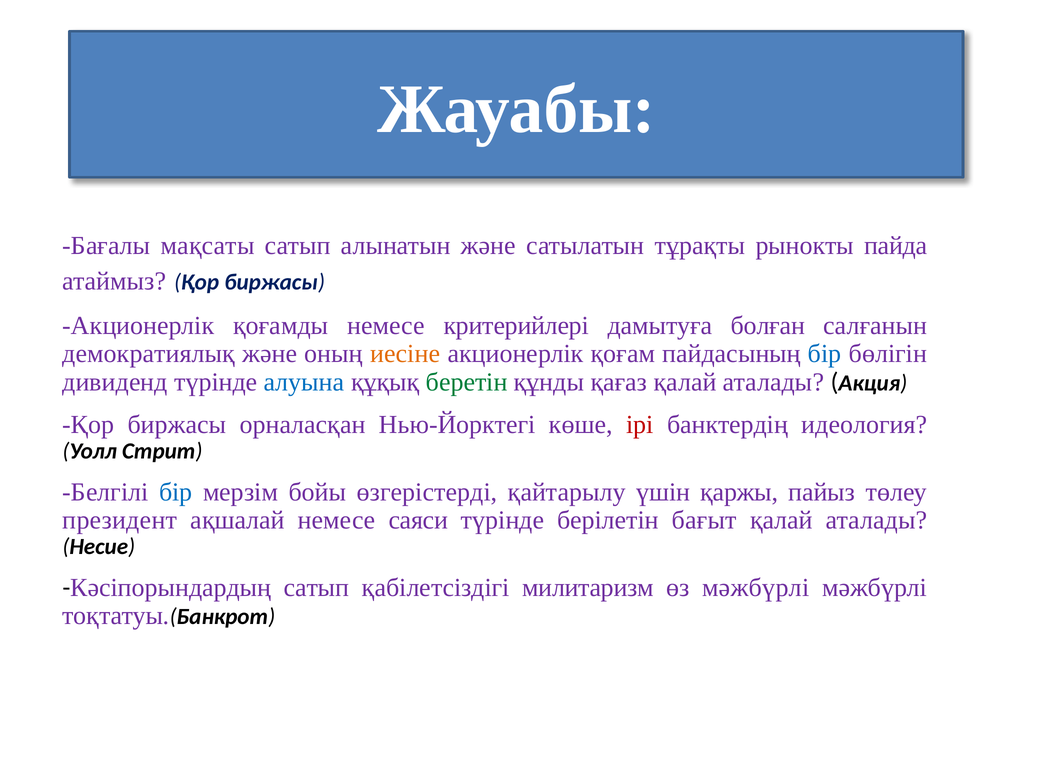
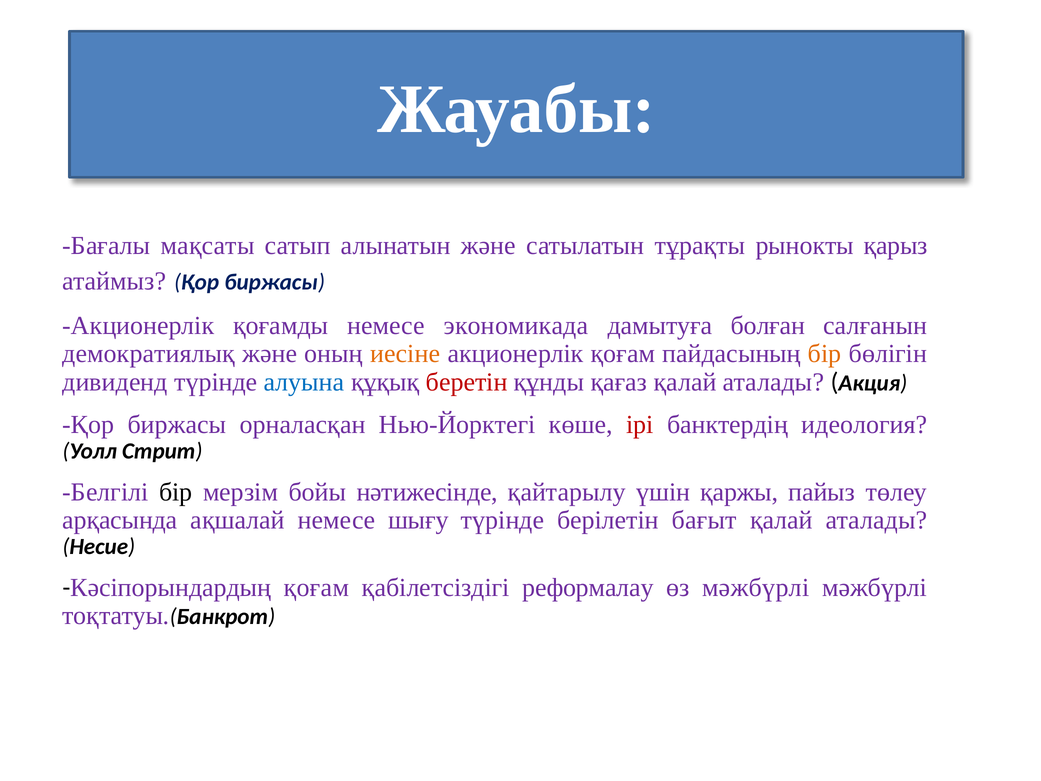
пайда: пайда -> қарыз (896, 246)
критерийлері: критерийлері -> экономикада (516, 326)
бір colour: blue -> orange (825, 354)
беретін colour: green -> red (467, 382)
бір colour: blue -> black (176, 492)
өзгерістерді: өзгерістерді -> нәтижесінде (427, 492)
президент: президент -> арқасында (120, 520)
саяси: саяси -> шығу (418, 520)
Кәсіпорындардың сатып: сатып -> қоғам (316, 588)
милитаризм: милитаризм -> реформалау (588, 588)
